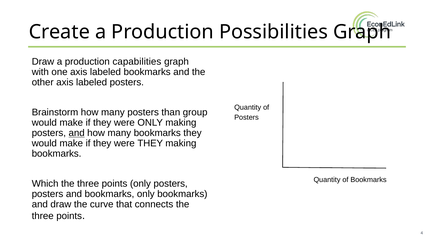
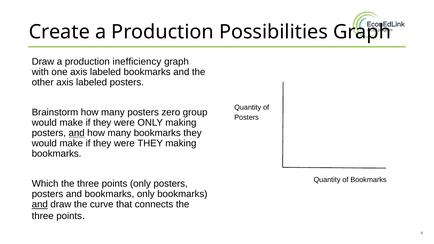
capabilities: capabilities -> inefficiency (137, 62)
than: than -> zero (171, 112)
and underline: none -> present (40, 205)
